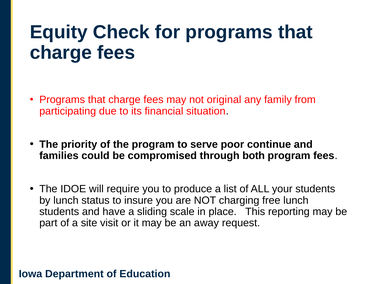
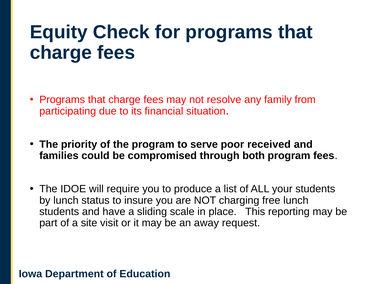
original: original -> resolve (224, 100)
continue: continue -> received (269, 144)
